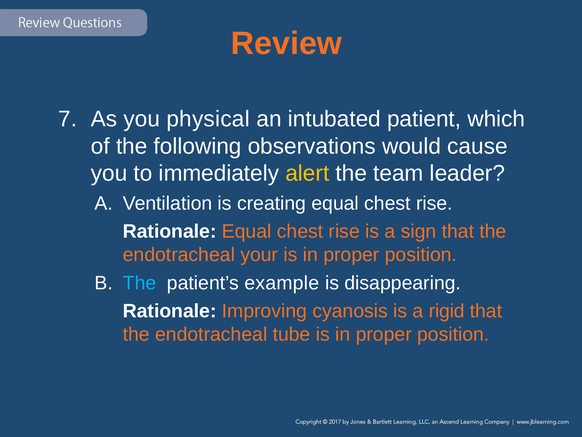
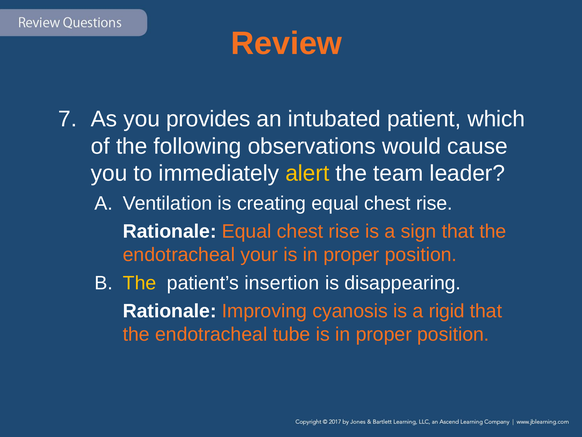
physical: physical -> provides (208, 119)
The colour: light blue -> yellow (140, 283)
example: example -> insertion (282, 283)
